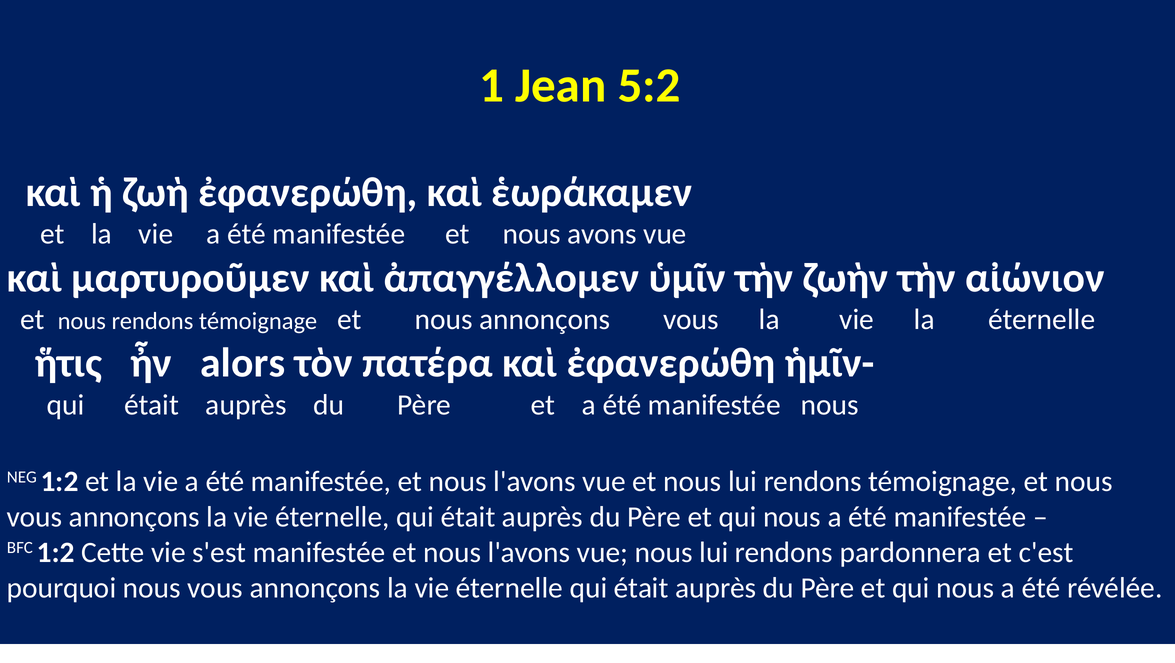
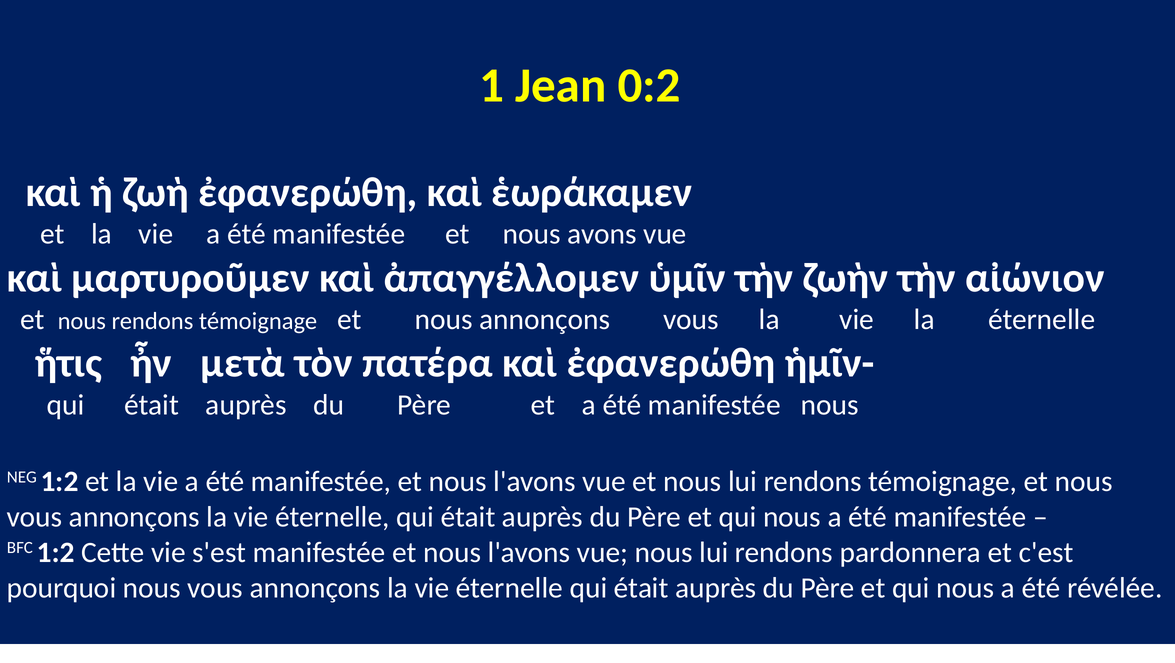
5:2: 5:2 -> 0:2 (649, 85)
alors: alors -> μετὰ (243, 363)
